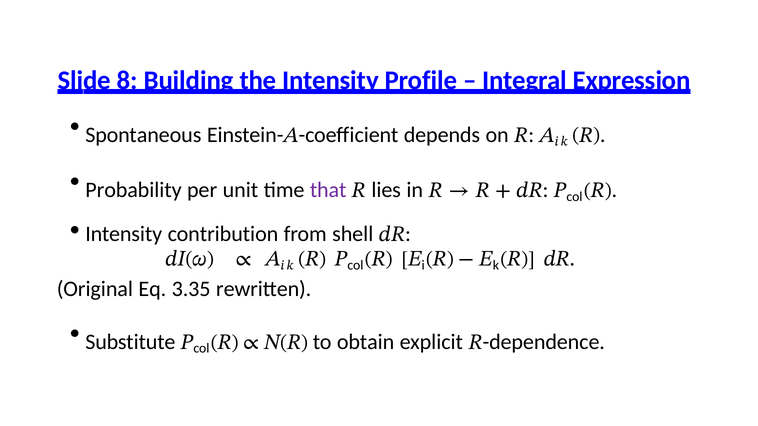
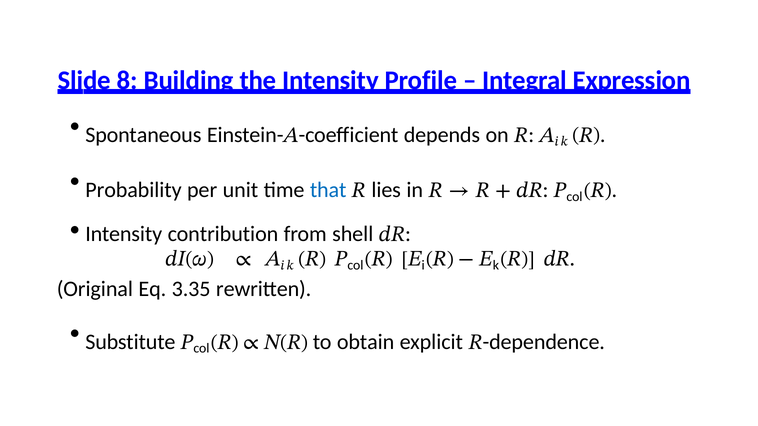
that colour: purple -> blue (328, 190)
